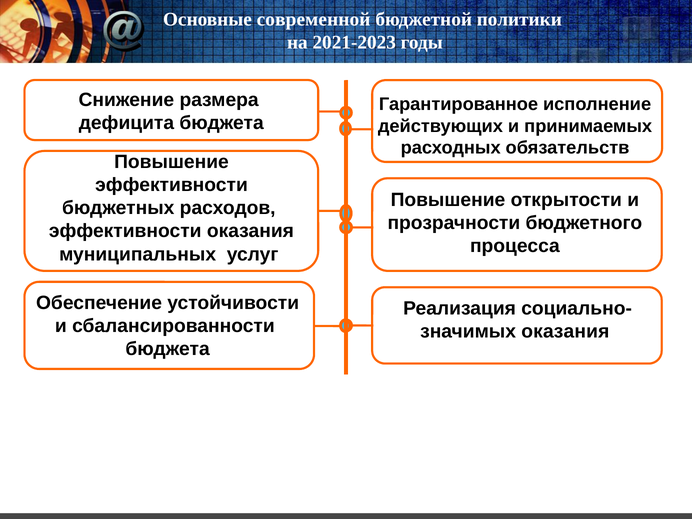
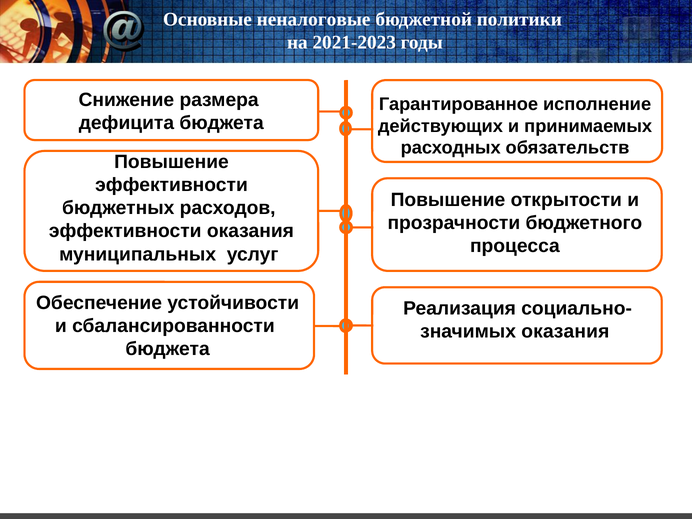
современной: современной -> неналоговые (314, 19)
